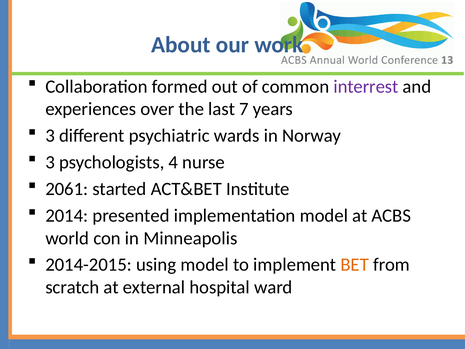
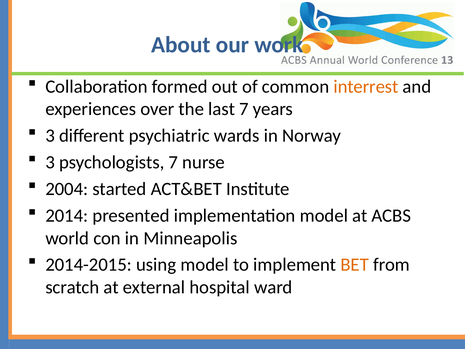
interrest colour: purple -> orange (366, 87)
psychologists 4: 4 -> 7 (173, 162)
2061: 2061 -> 2004 (67, 189)
